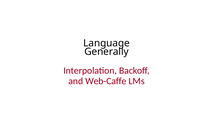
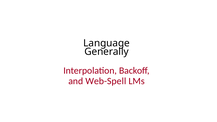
Web-Caffe: Web-Caffe -> Web-Spell (106, 81)
